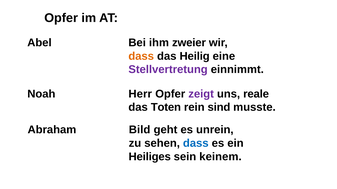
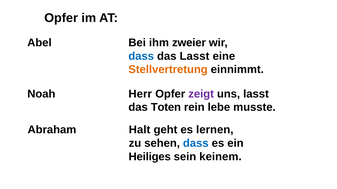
dass colour: orange -> blue (141, 56)
das Heilig: Heilig -> Lasst (195, 56)
Stellvertretung colour: purple -> orange (168, 70)
uns reale: reale -> lasst (256, 94)
sind: sind -> lebe (219, 108)
Bild: Bild -> Halt (140, 130)
unrein: unrein -> lernen (215, 130)
